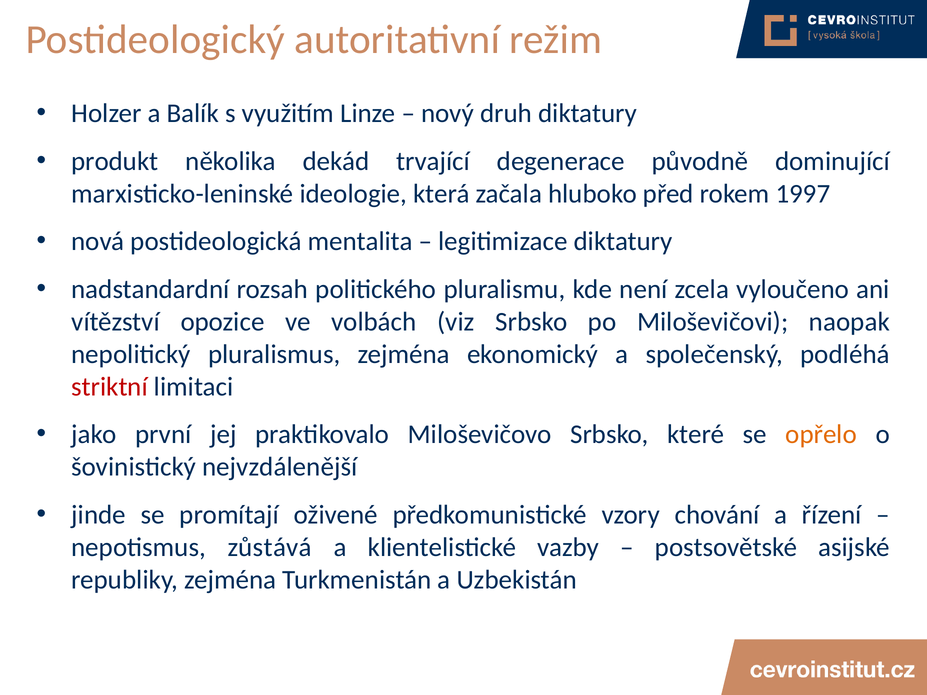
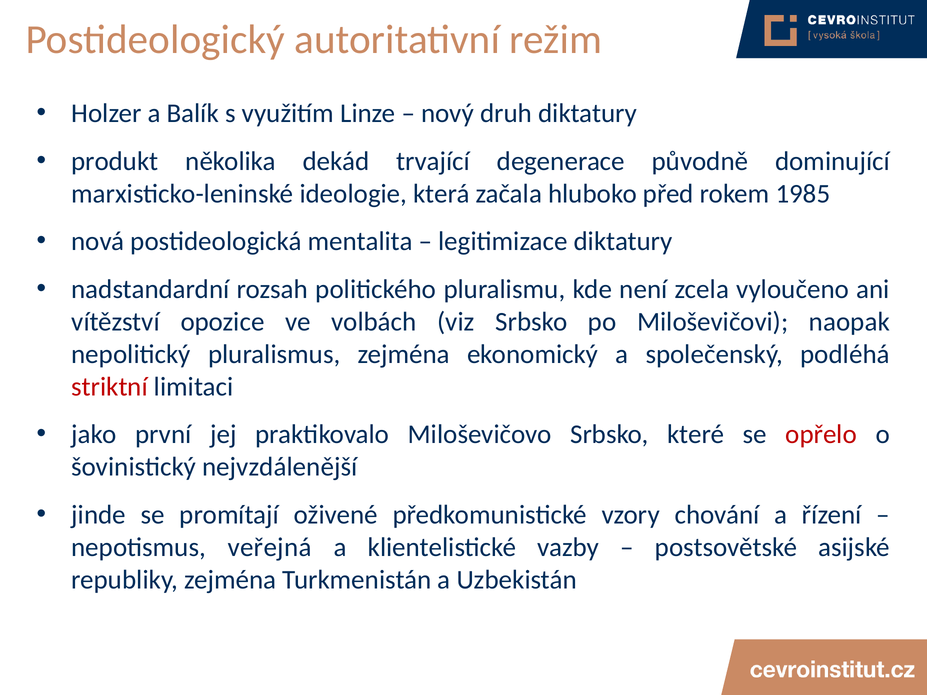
1997: 1997 -> 1985 (803, 194)
opřelo colour: orange -> red (821, 435)
zůstává: zůstává -> veřejná (270, 547)
